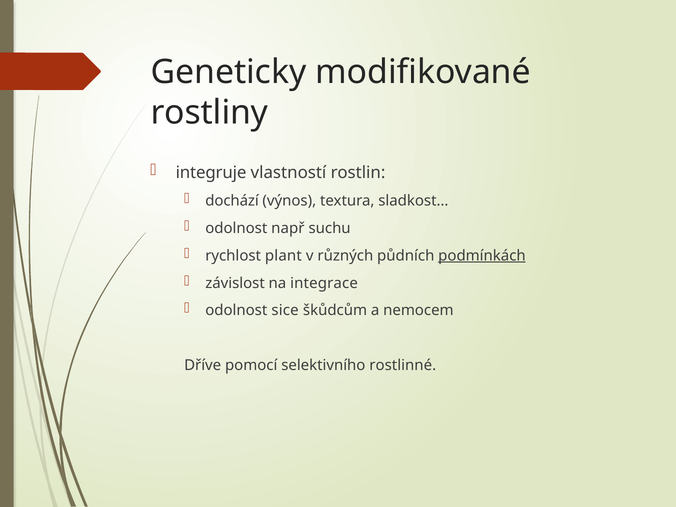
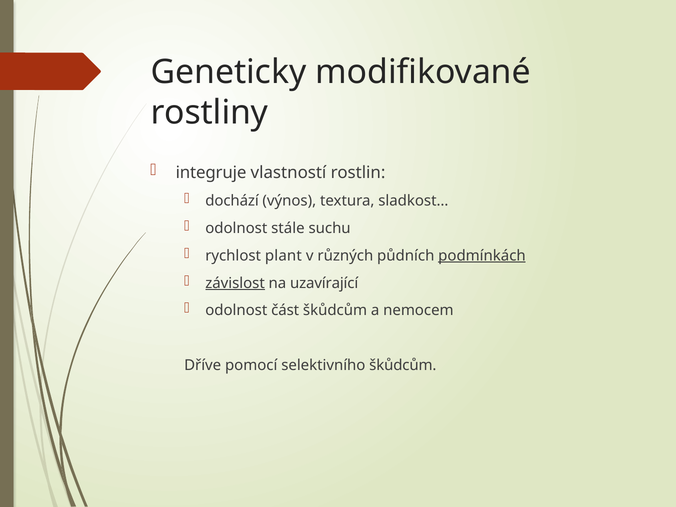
např: např -> stále (288, 228)
závislost underline: none -> present (235, 283)
integrace: integrace -> uzavírající (324, 283)
sice: sice -> část (285, 311)
selektivního rostlinné: rostlinné -> škůdcům (403, 365)
